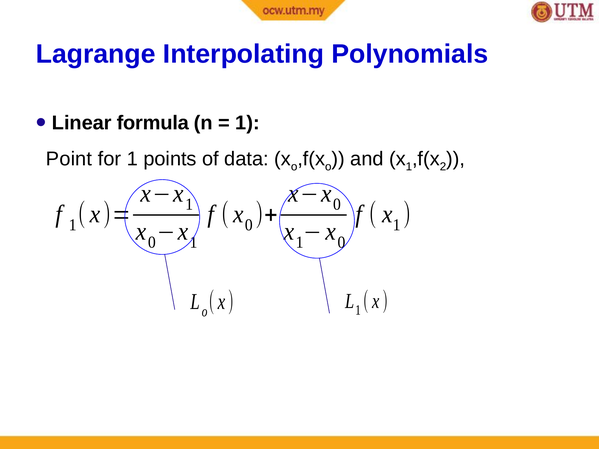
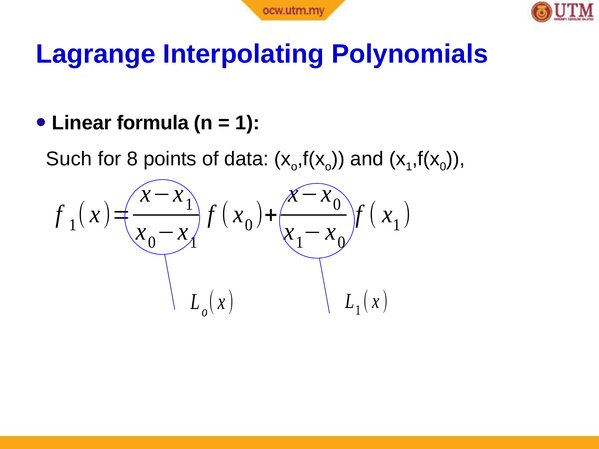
Point: Point -> Such (69, 159)
for 1: 1 -> 8 (132, 159)
2: 2 -> 0 (443, 167)
